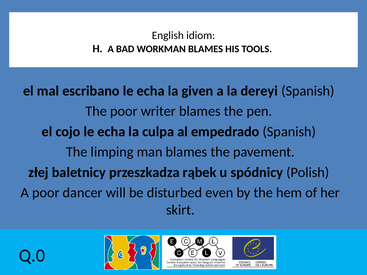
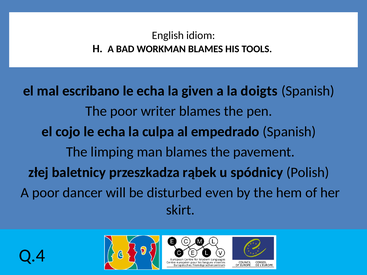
dereyi: dereyi -> doigts (259, 91)
Q.0: Q.0 -> Q.4 (32, 256)
